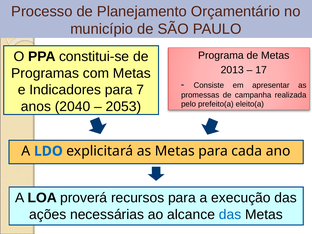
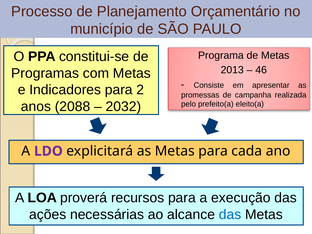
17: 17 -> 46 (261, 70)
7: 7 -> 2 (140, 90)
2040: 2040 -> 2088 (73, 107)
2053: 2053 -> 2032 (123, 107)
LDO colour: blue -> purple (48, 151)
